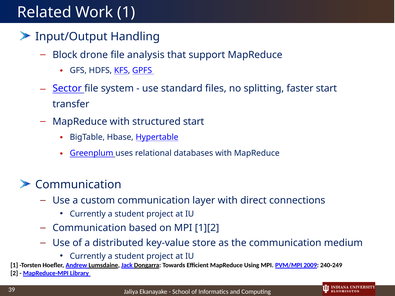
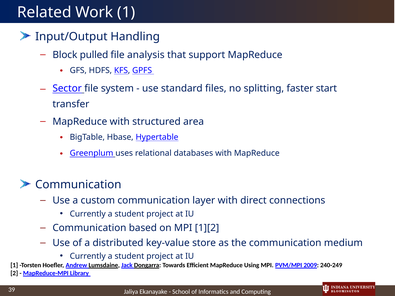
drone: drone -> pulled (94, 55)
structured start: start -> area (194, 122)
